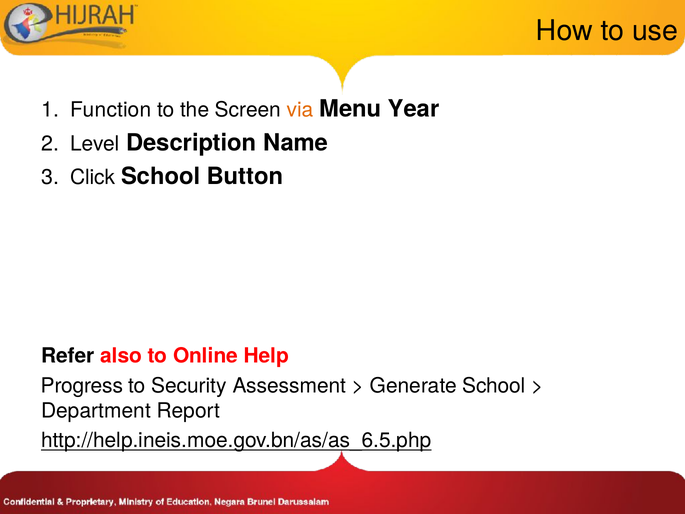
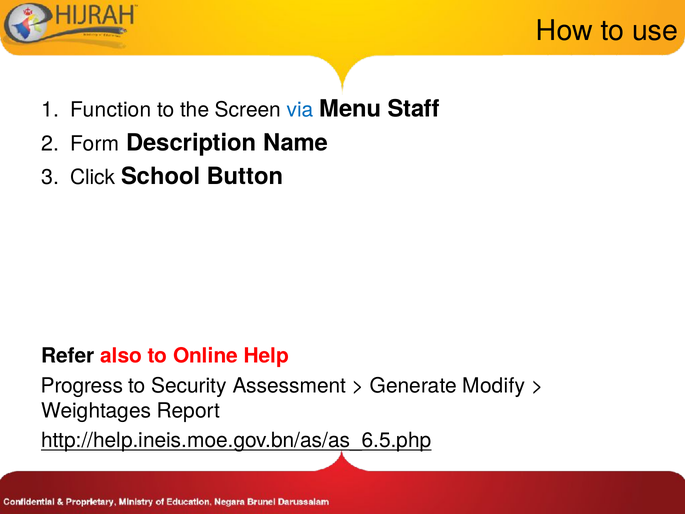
via colour: orange -> blue (300, 110)
Year: Year -> Staff (414, 109)
Level: Level -> Form (95, 144)
Generate School: School -> Modify (494, 386)
Department: Department -> Weightages (96, 411)
